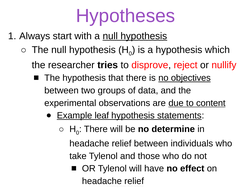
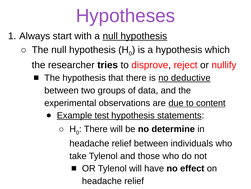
objectives: objectives -> deductive (191, 78)
leaf: leaf -> test (102, 115)
